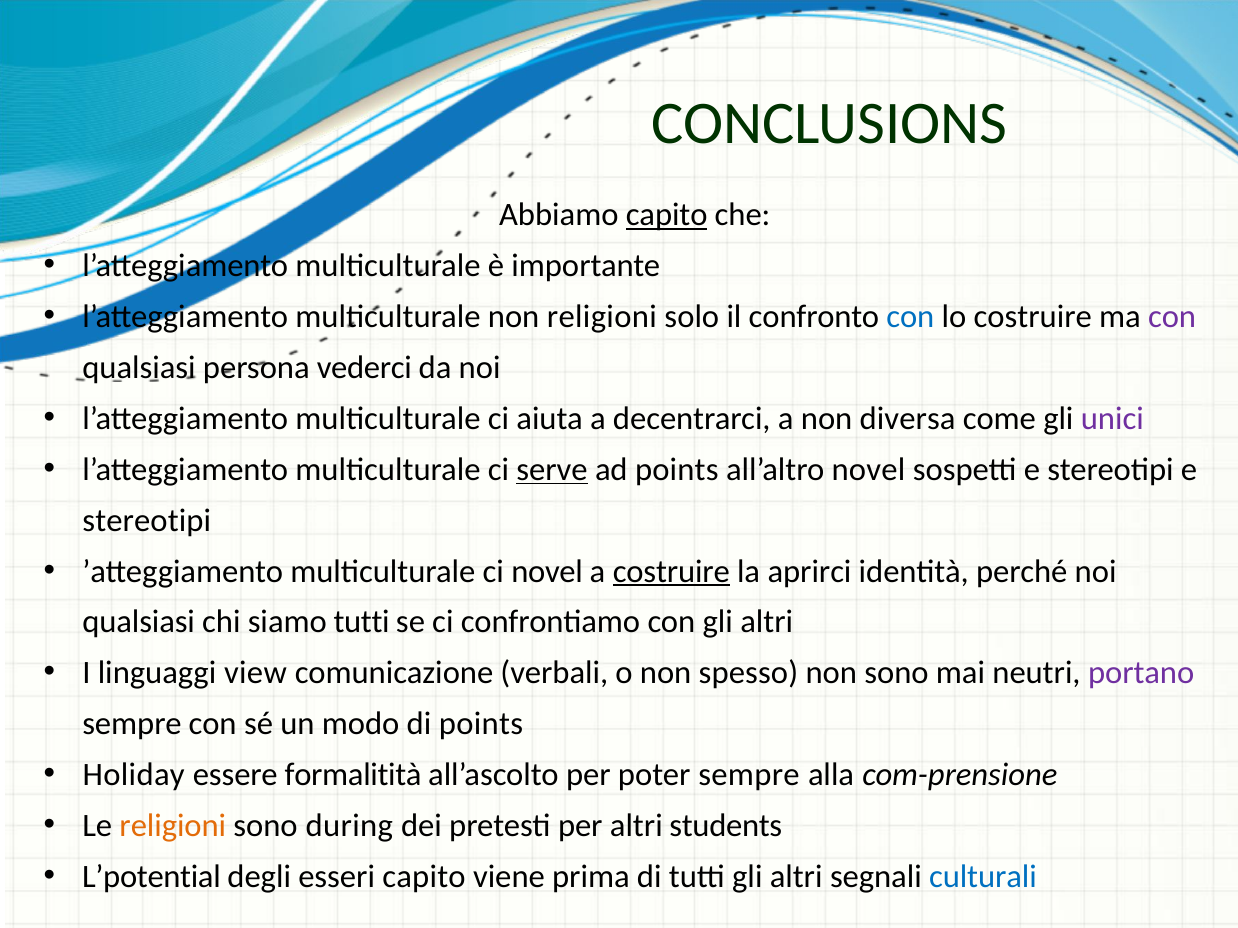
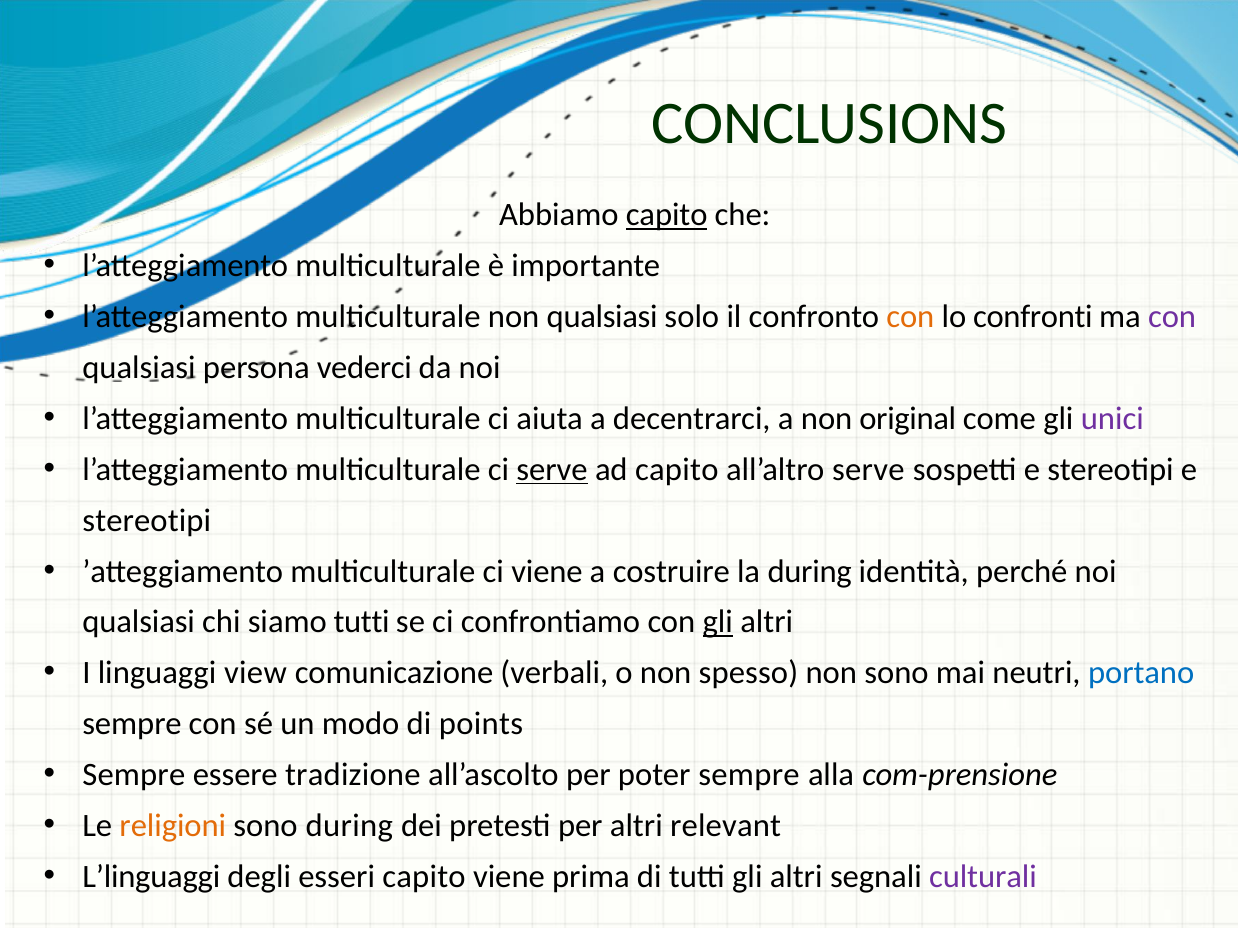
non religioni: religioni -> qualsiasi (602, 317)
con colour: blue -> orange (910, 317)
lo costruire: costruire -> confronti (1033, 317)
diversa: diversa -> original (908, 419)
ad points: points -> capito (677, 470)
all’altro novel: novel -> serve (868, 470)
ci novel: novel -> viene (547, 572)
costruire underline: present -> none (671, 572)
la aprirci: aprirci -> during (810, 572)
gli underline: none -> present (718, 623)
portano colour: purple -> blue (1141, 673)
Holiday: Holiday -> Sempre (134, 775)
formalitità: formalitità -> tradizione (353, 775)
students: students -> relevant (726, 826)
L’potential: L’potential -> L’linguaggi (151, 877)
culturali colour: blue -> purple (983, 877)
